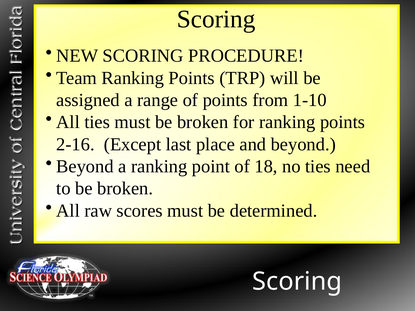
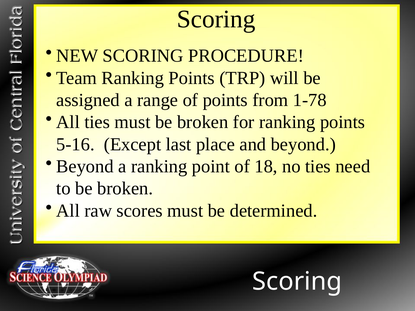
1-10: 1-10 -> 1-78 (310, 100)
2-16: 2-16 -> 5-16 (75, 144)
